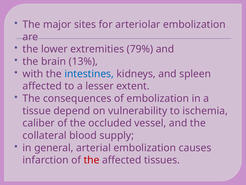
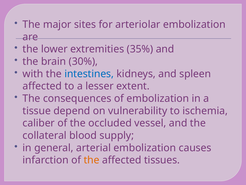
79%: 79% -> 35% (140, 49)
13%: 13% -> 30% (83, 61)
the colour: red -> orange (92, 160)
